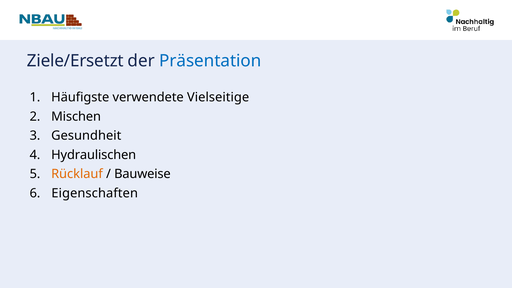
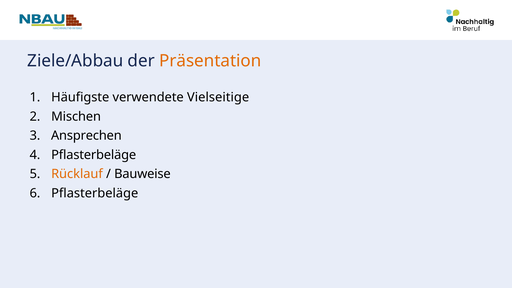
Ziele/Ersetzt: Ziele/Ersetzt -> Ziele/Abbau (75, 61)
Präsentation colour: blue -> orange (210, 61)
Gesundheit: Gesundheit -> Ansprechen (86, 136)
Hydraulischen: Hydraulischen -> Pflasterbeläge (94, 155)
Eigenschaften: Eigenschaften -> Pflasterbeläge (95, 193)
